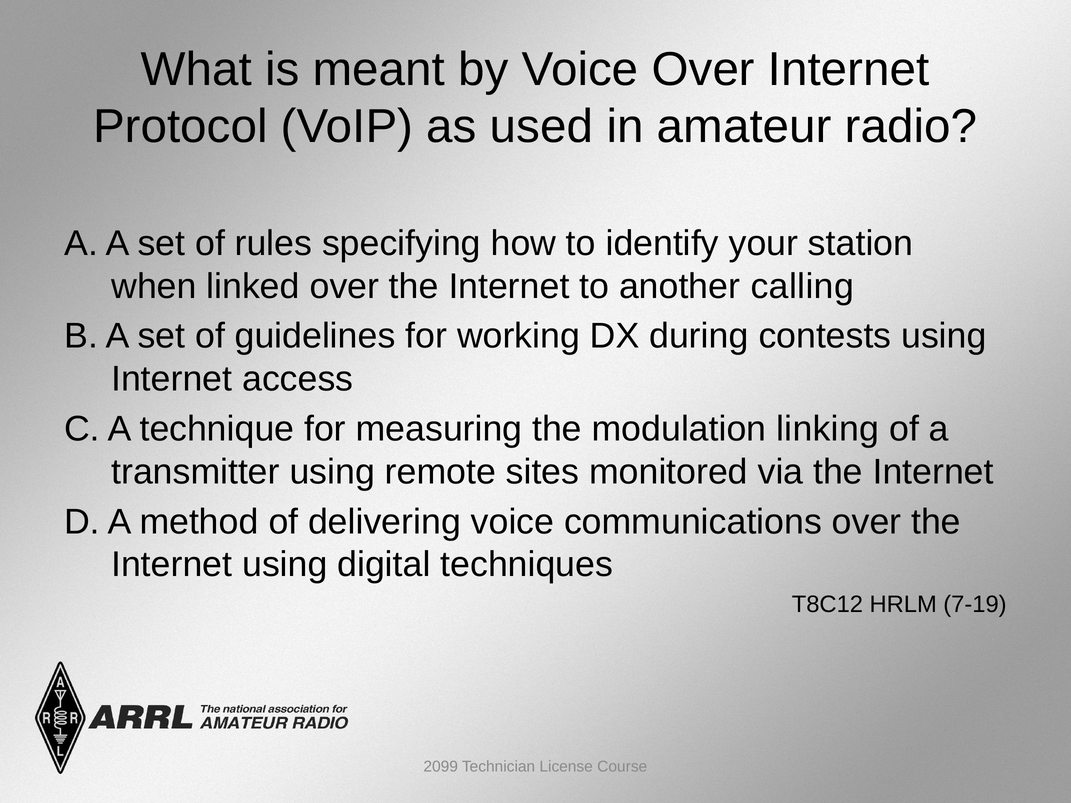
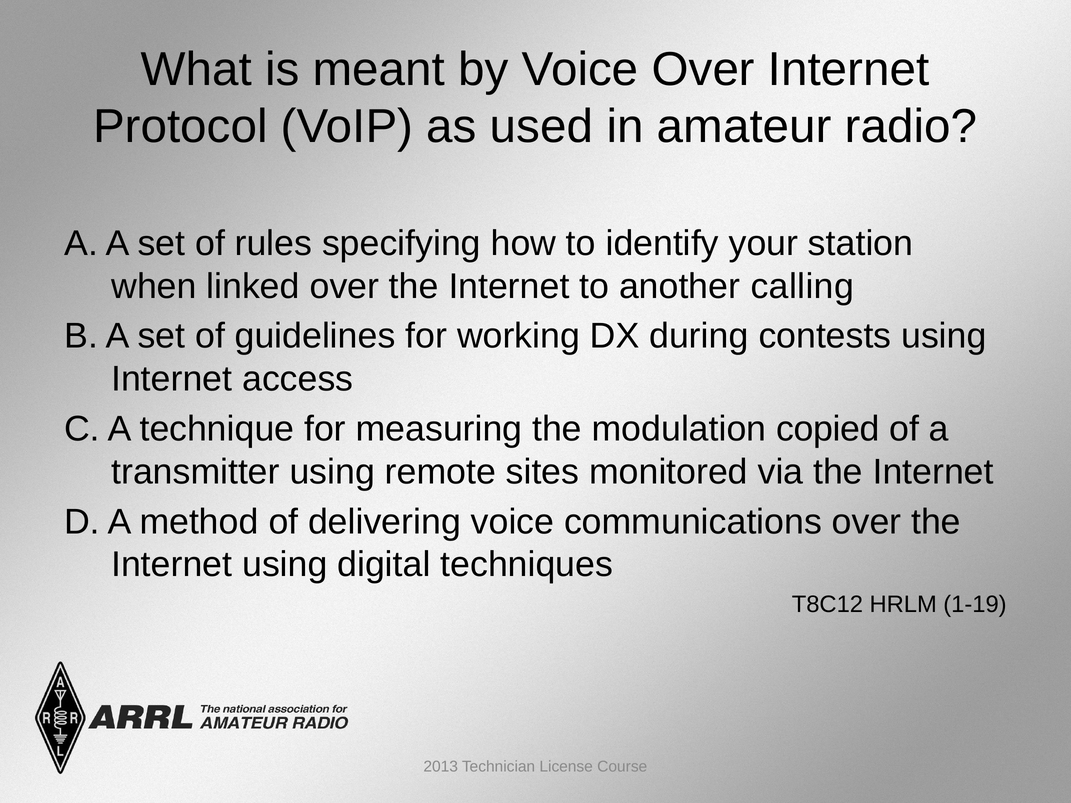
linking: linking -> copied (828, 429)
7-19: 7-19 -> 1-19 (975, 604)
2099: 2099 -> 2013 (441, 767)
